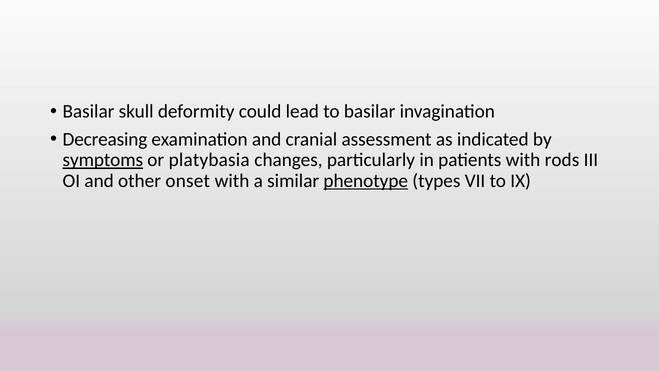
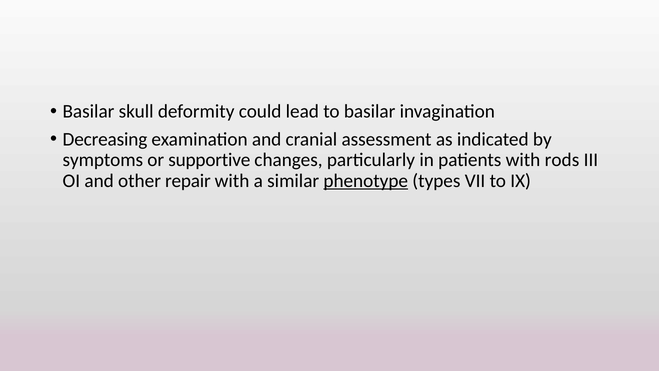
symptoms underline: present -> none (103, 160)
platybasia: platybasia -> supportive (209, 160)
onset: onset -> repair (188, 181)
